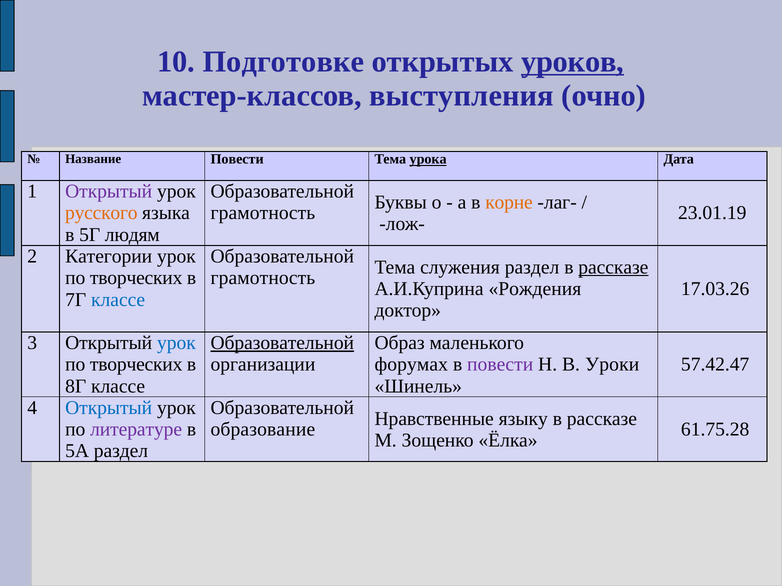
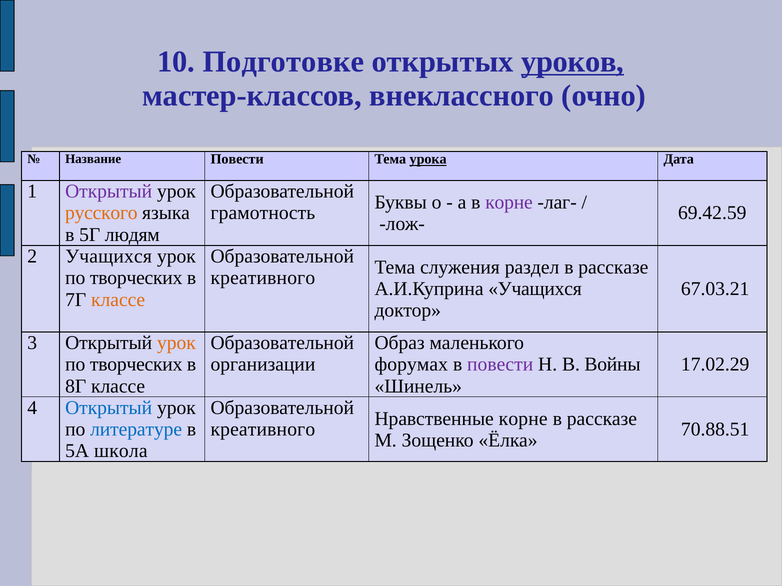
выступления: выступления -> внеклассного (462, 96)
корне colour: orange -> purple (509, 202)
23.01.19: 23.01.19 -> 69.42.59 (712, 213)
2 Категории: Категории -> Учащихся (109, 257)
рассказе underline: present -> none (613, 267)
грамотность: грамотность -> креативного (263, 278)
А.И.Куприна Рождения: Рождения -> Учащихся (535, 289)
17.03.26: 17.03.26 -> 67.03.21 (715, 289)
классе colour: blue -> orange (118, 300)
урок colour: blue -> orange (176, 343)
Образовательной underline: present -> none (282, 343)
Уроки: Уроки -> Войны (612, 365)
57.42.47: 57.42.47 -> 17.02.29 (715, 365)
Нравственные языку: языку -> корне (523, 419)
литературе colour: purple -> blue (136, 430)
образование: образование -> креативного (263, 430)
61.75.28: 61.75.28 -> 70.88.51 (715, 430)
5А раздел: раздел -> школа (121, 451)
